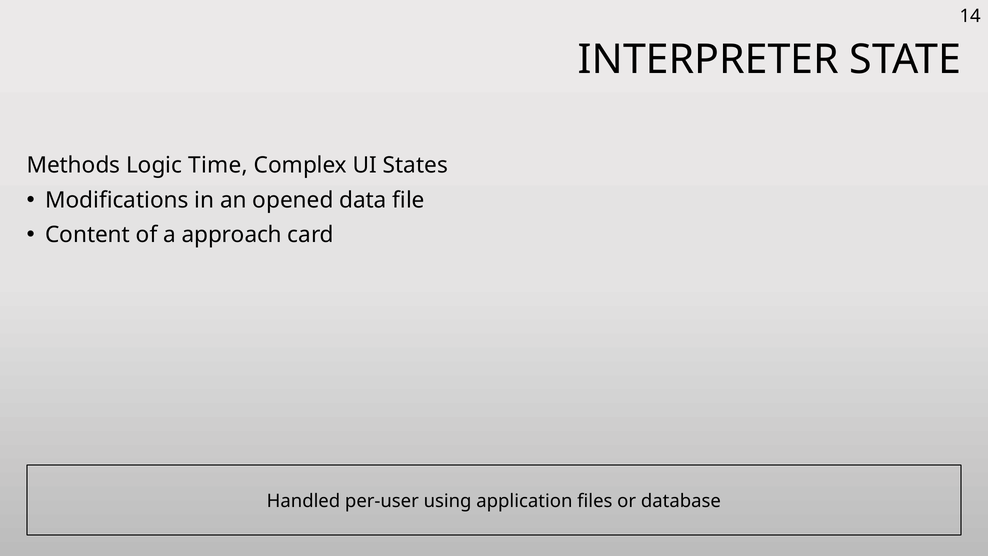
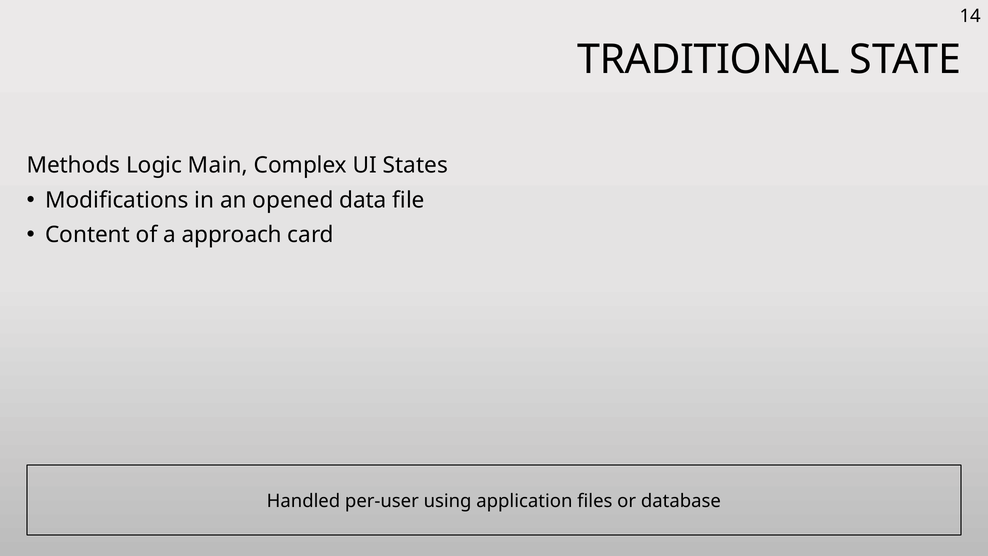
INTERPRETER: INTERPRETER -> TRADITIONAL (709, 59)
Time: Time -> Main (218, 165)
